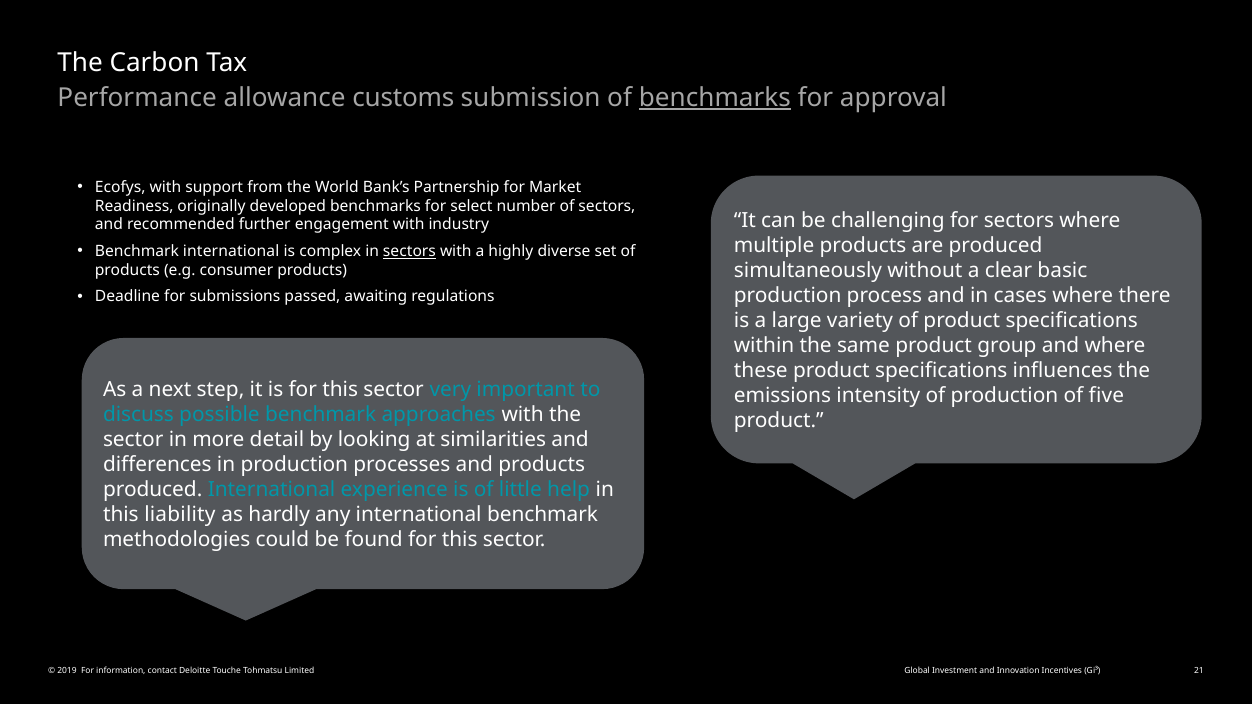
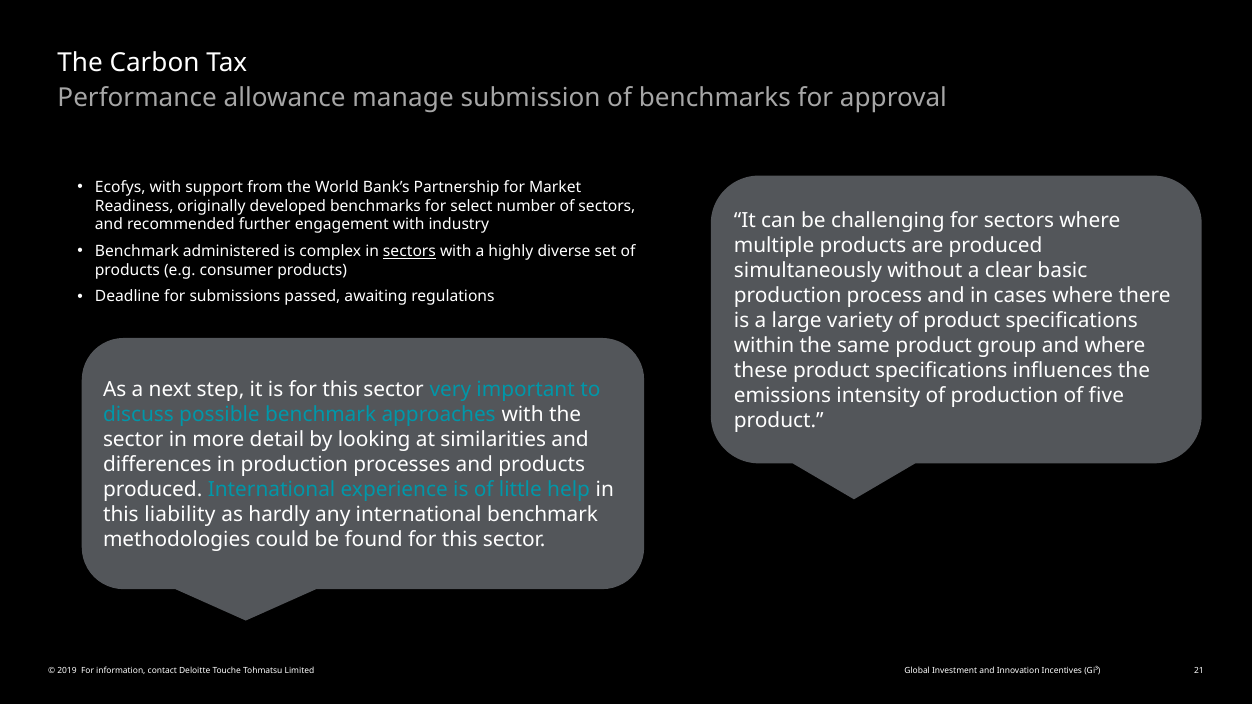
customs: customs -> manage (403, 98)
benchmarks underline: present -> none (715, 98)
Benchmark international: international -> administered (231, 251)
